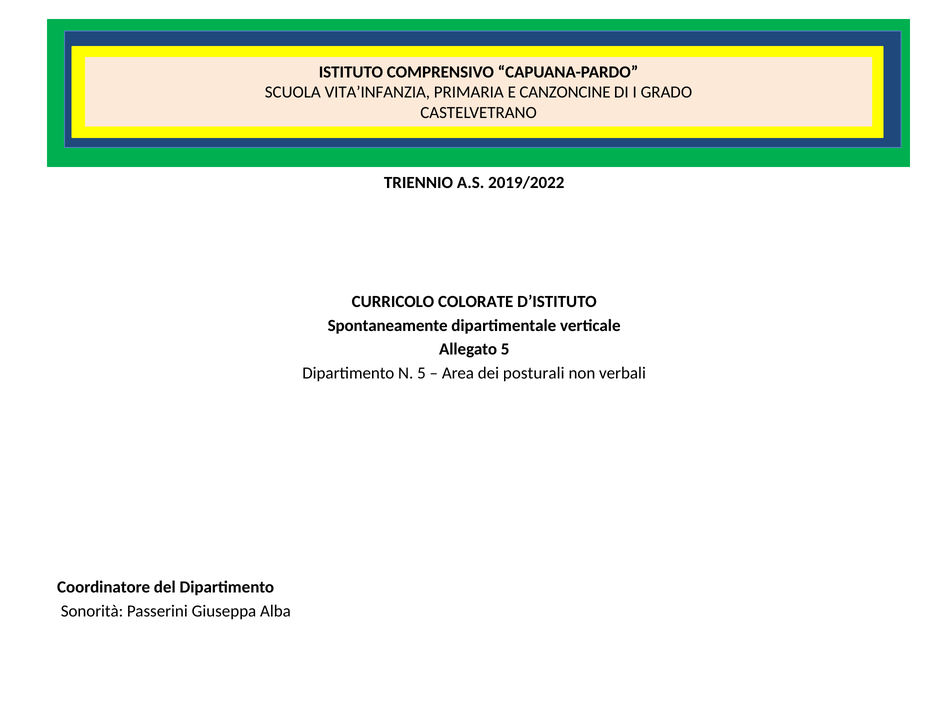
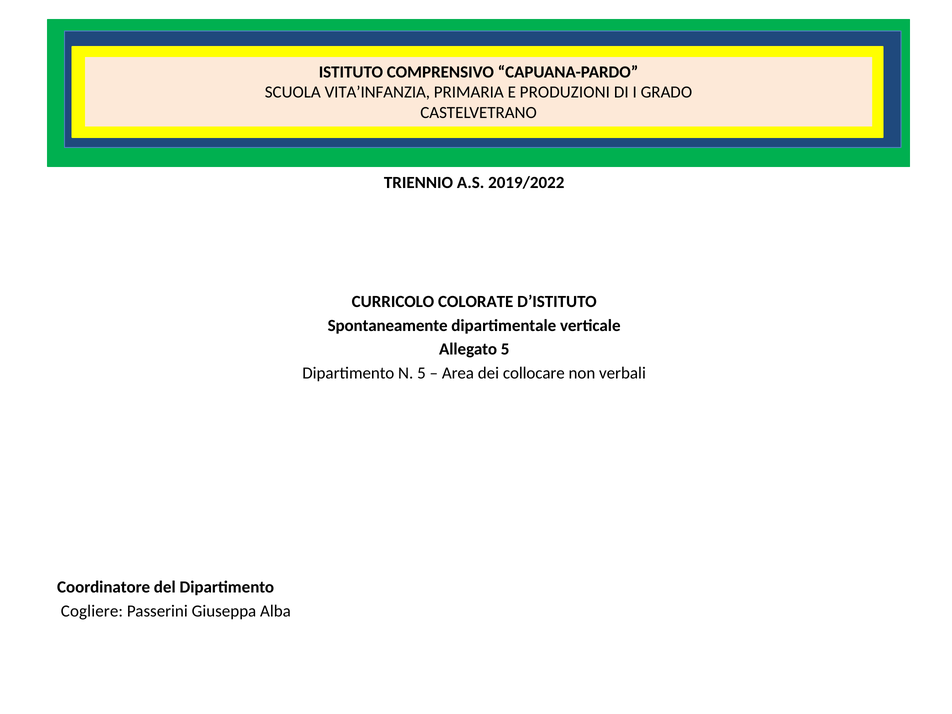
CANZONCINE: CANZONCINE -> PRODUZIONI (565, 92)
posturali: posturali -> collocare (534, 373)
Sonorità: Sonorità -> Cogliere (92, 611)
